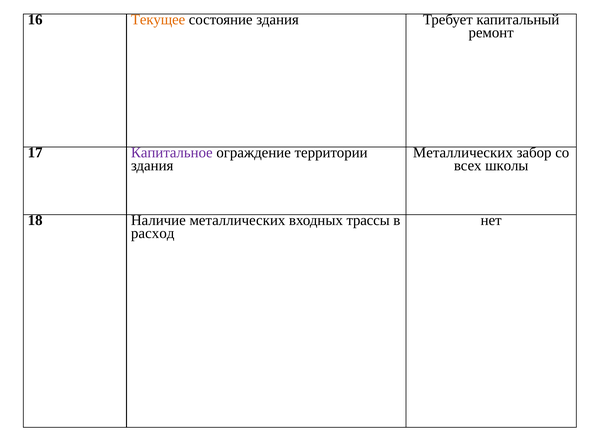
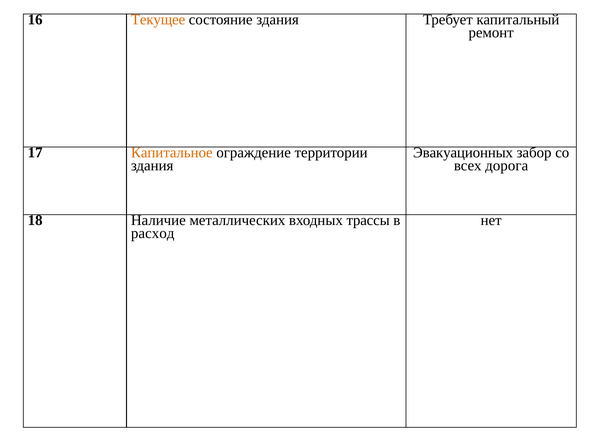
Капитальное colour: purple -> orange (172, 153)
Металлических: Металлических -> Эвакуационных (463, 153)
школы: школы -> дорога (507, 166)
